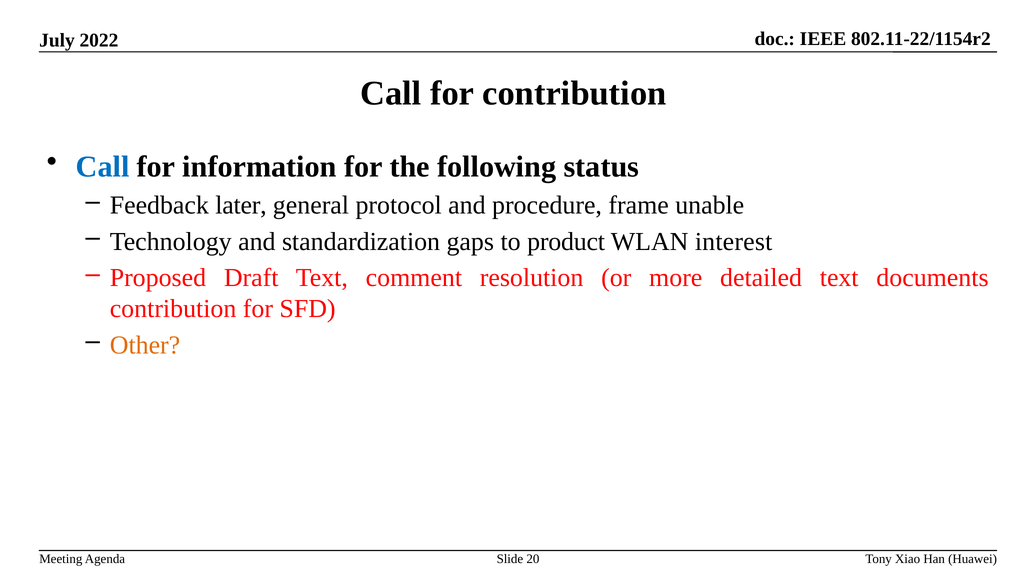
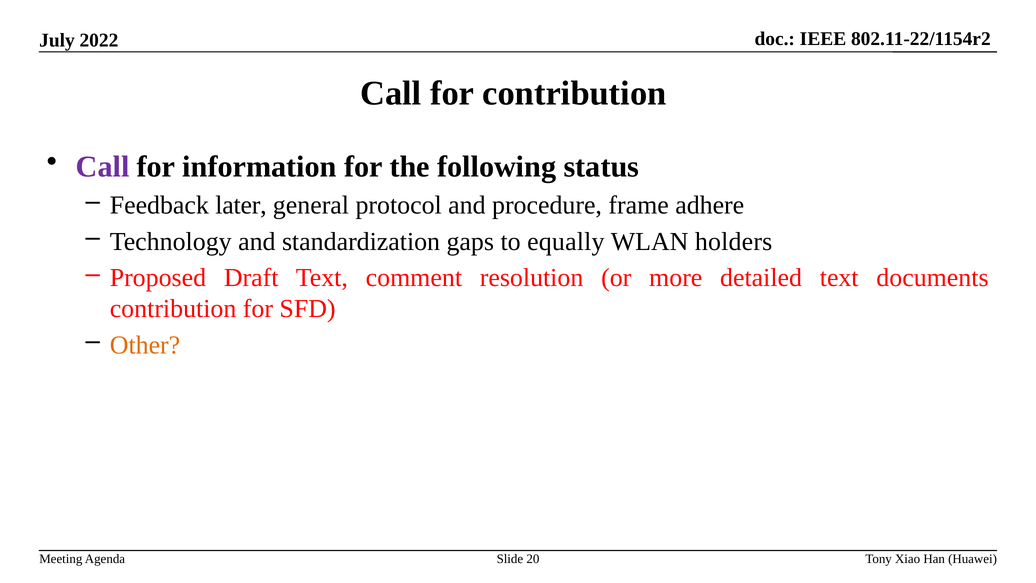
Call colour: blue -> purple (103, 167)
unable: unable -> adhere (710, 205)
product: product -> equally (566, 241)
interest: interest -> holders (734, 241)
